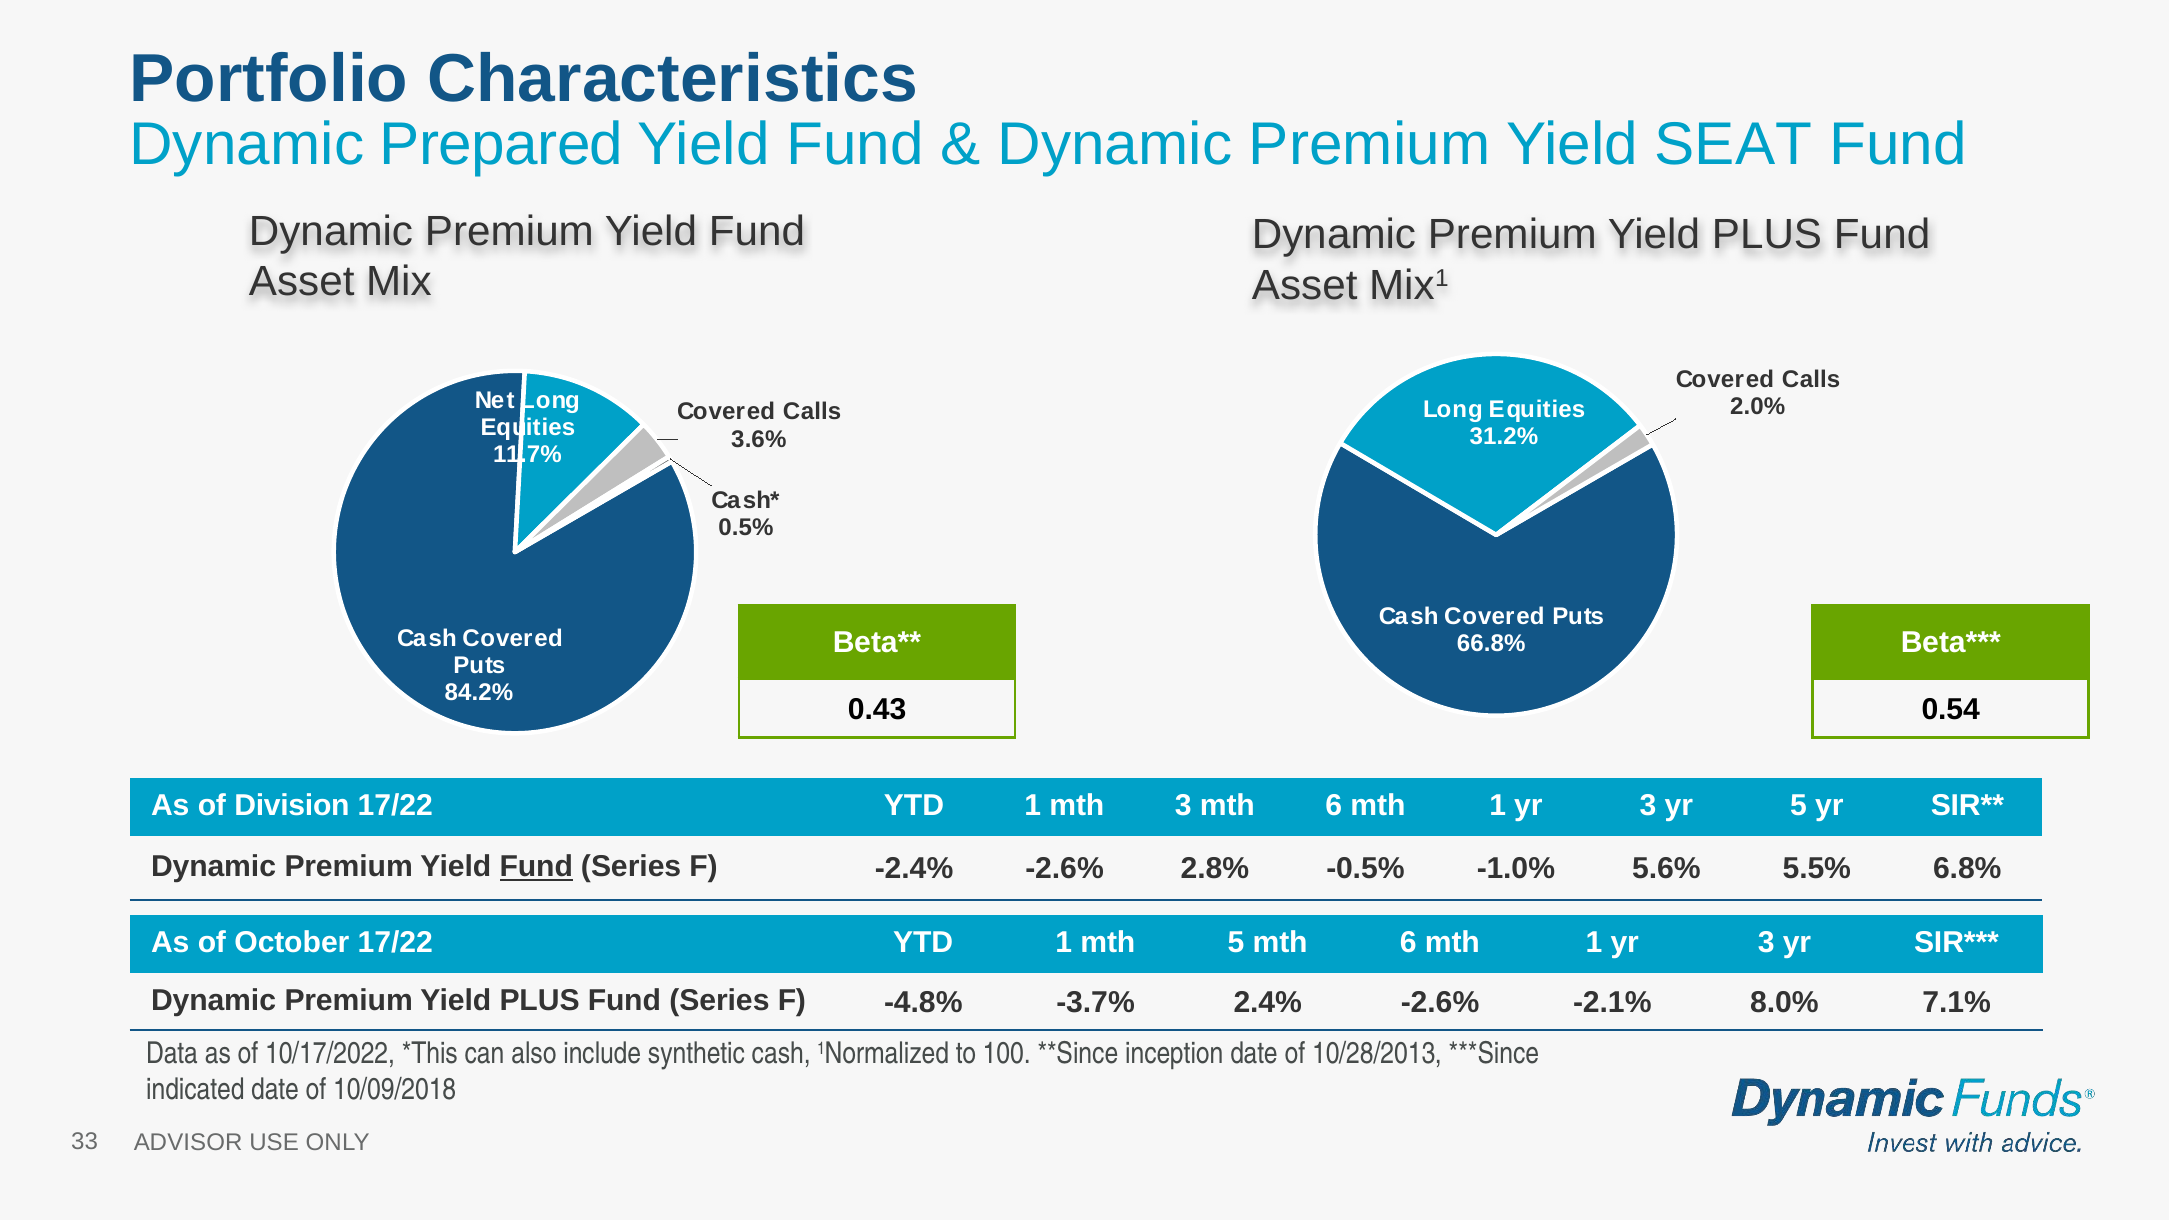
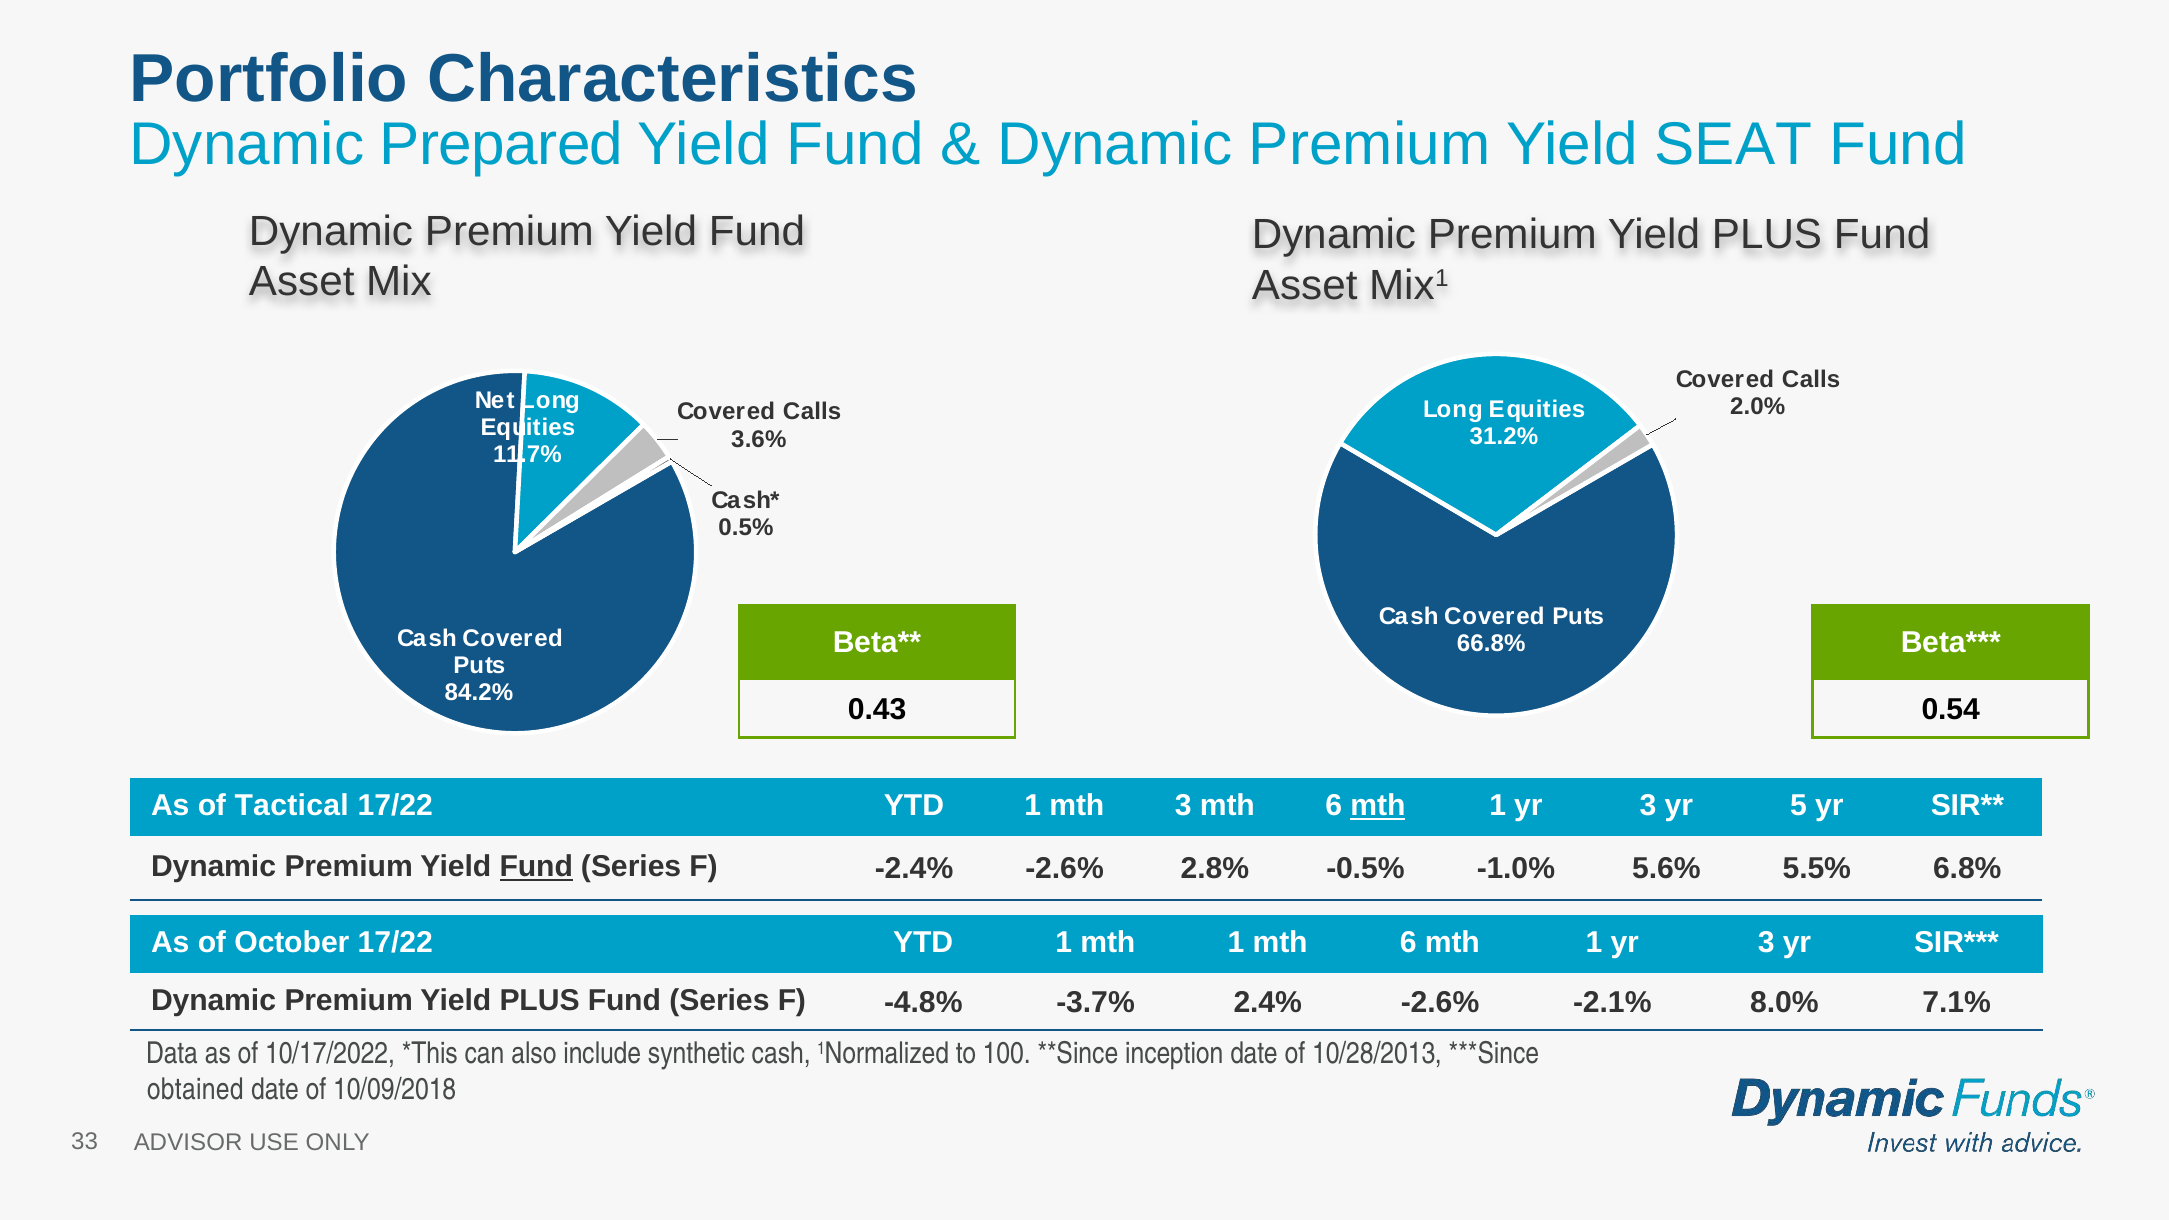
Division: Division -> Tactical (292, 806)
mth underline: none -> present (1378, 806)
1 mth 5: 5 -> 1 (1236, 943)
indicated: indicated -> obtained (195, 1090)
